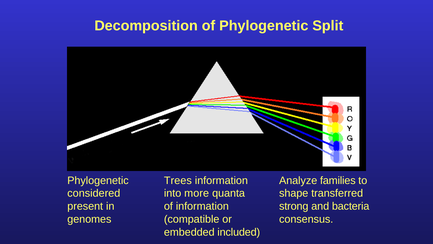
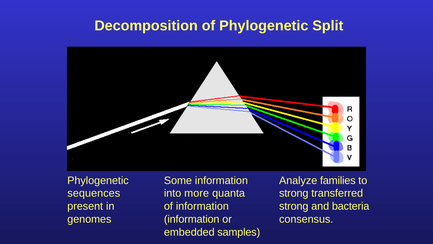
Trees: Trees -> Some (178, 180)
considered: considered -> sequences (94, 193)
shape: shape -> strong (294, 193)
compatible: compatible -> information (192, 219)
included: included -> samples (239, 232)
